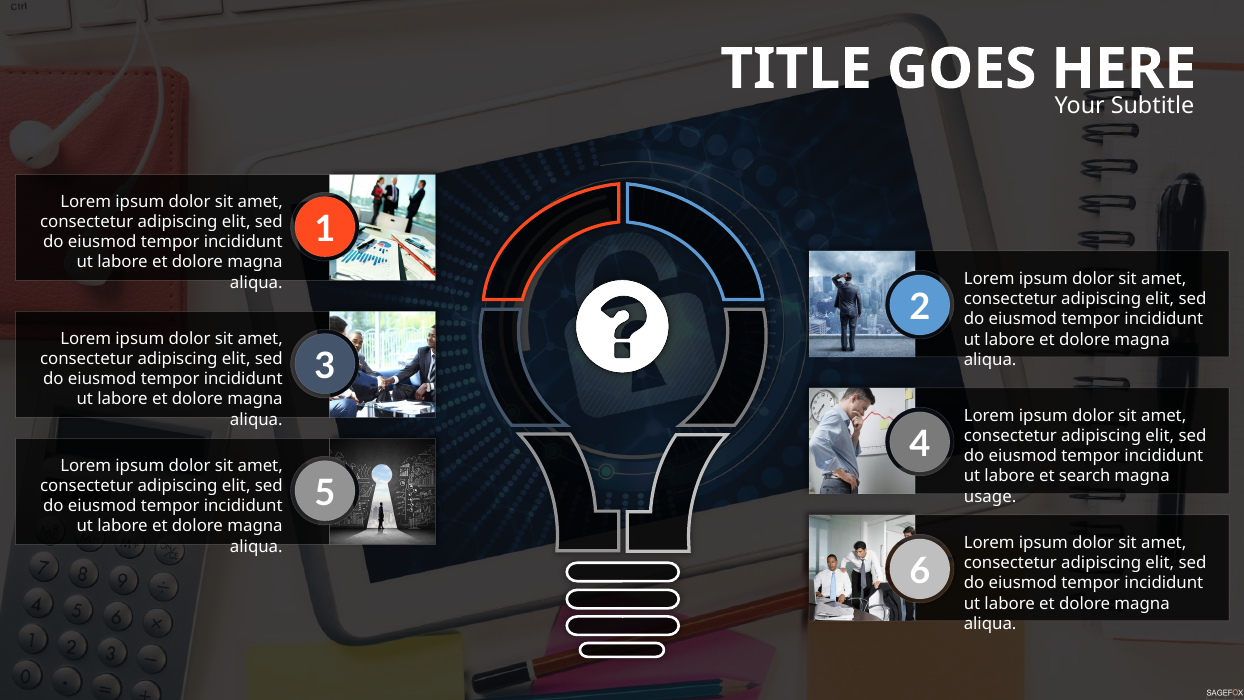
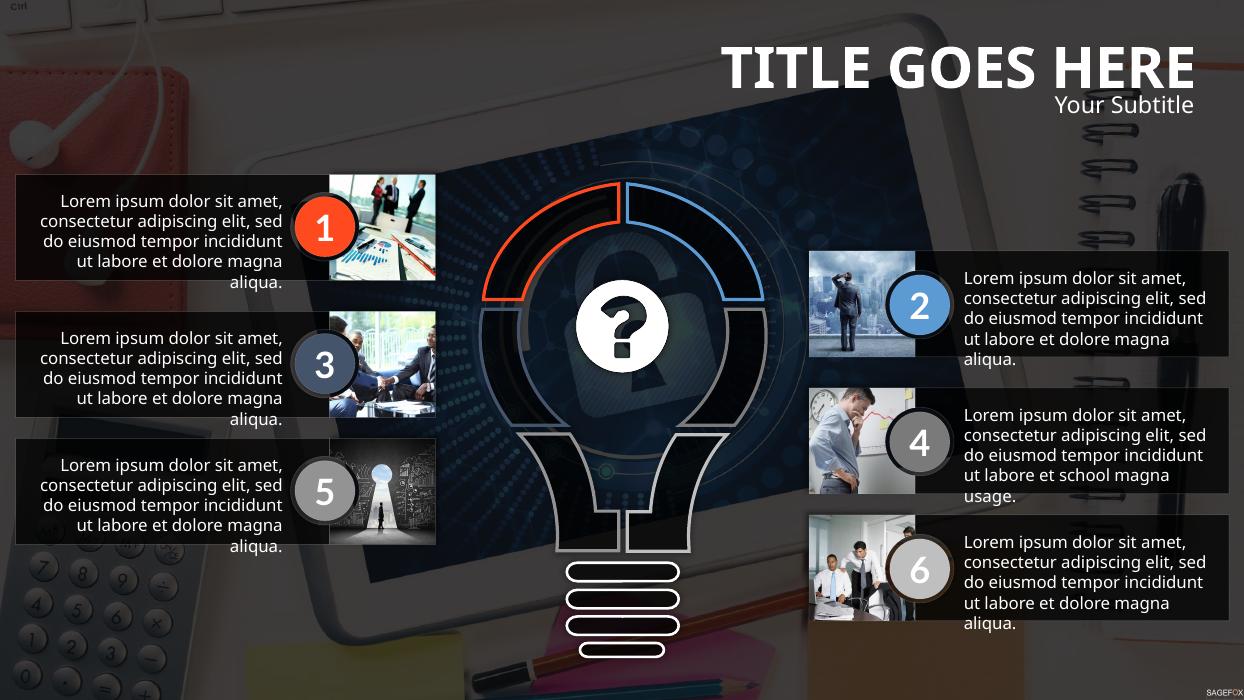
search: search -> school (1085, 476)
